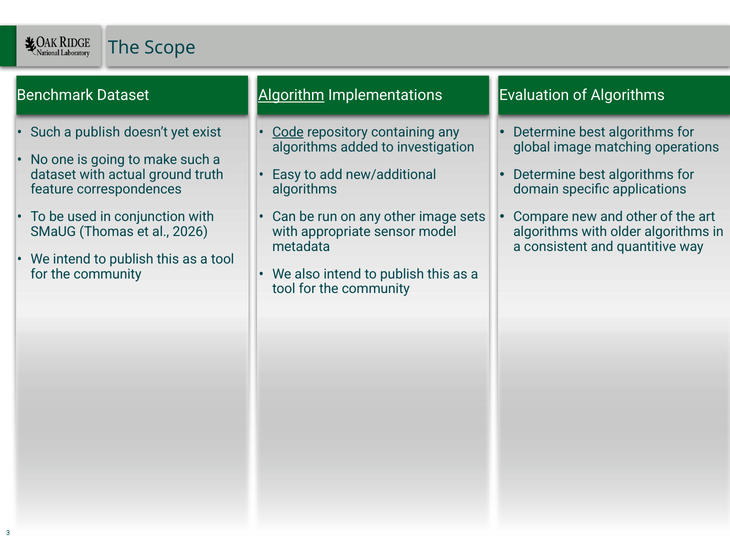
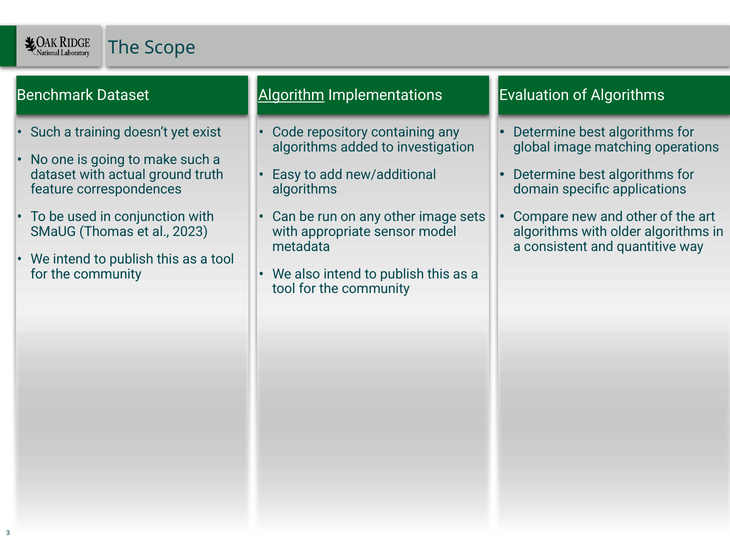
a publish: publish -> training (98, 132)
Code underline: present -> none (288, 132)
2026: 2026 -> 2023 (190, 231)
